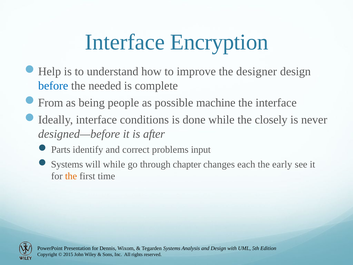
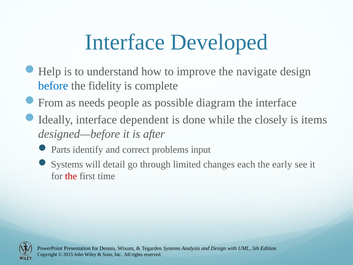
Encryption: Encryption -> Developed (219, 42)
designer: designer -> navigate (257, 71)
needed: needed -> fidelity (105, 86)
being: being -> needs (92, 103)
machine: machine -> diagram (216, 103)
conditions: conditions -> dependent (144, 120)
never: never -> items (314, 120)
will while: while -> detail (114, 164)
chapter: chapter -> limited (187, 164)
the colour: orange -> red (71, 176)
